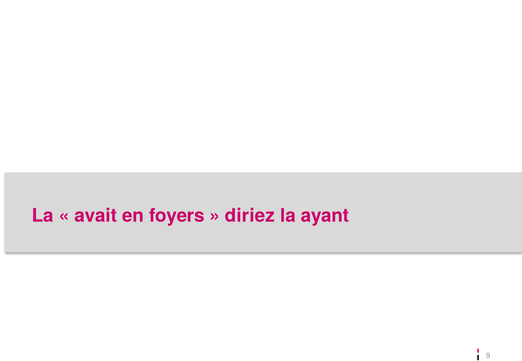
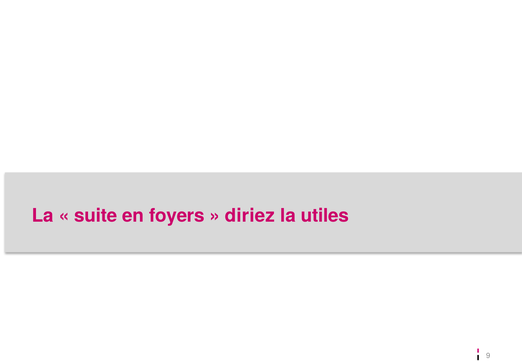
avait: avait -> suite (96, 216)
ayant: ayant -> utiles (325, 216)
